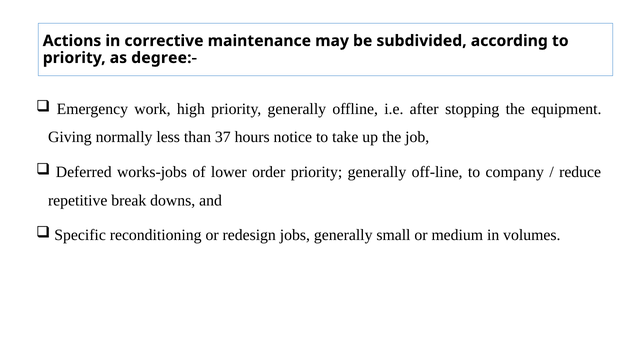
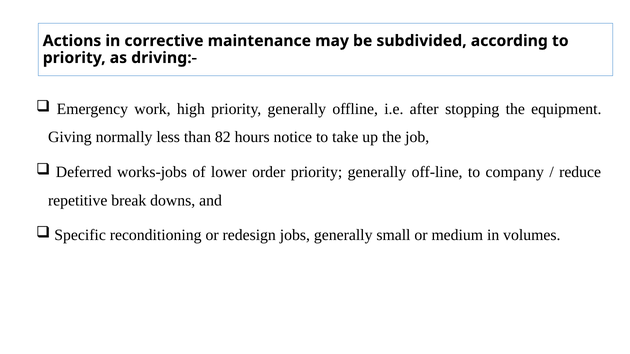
degree:-: degree:- -> driving:- (164, 58)
37: 37 -> 82 (223, 137)
